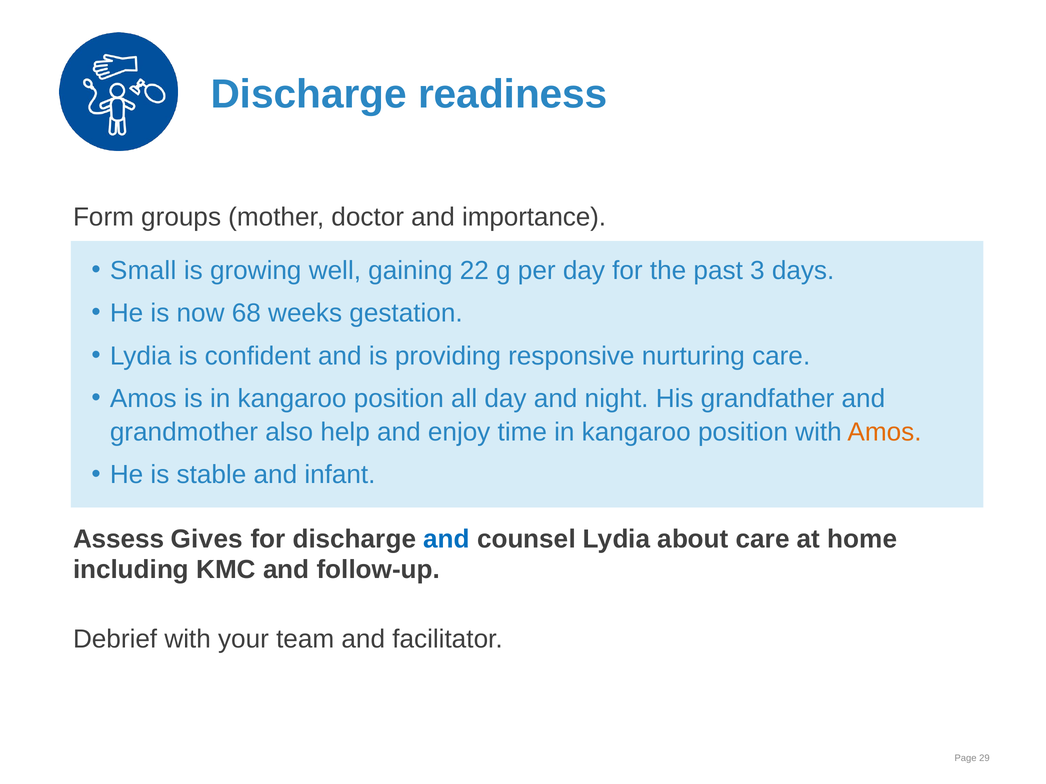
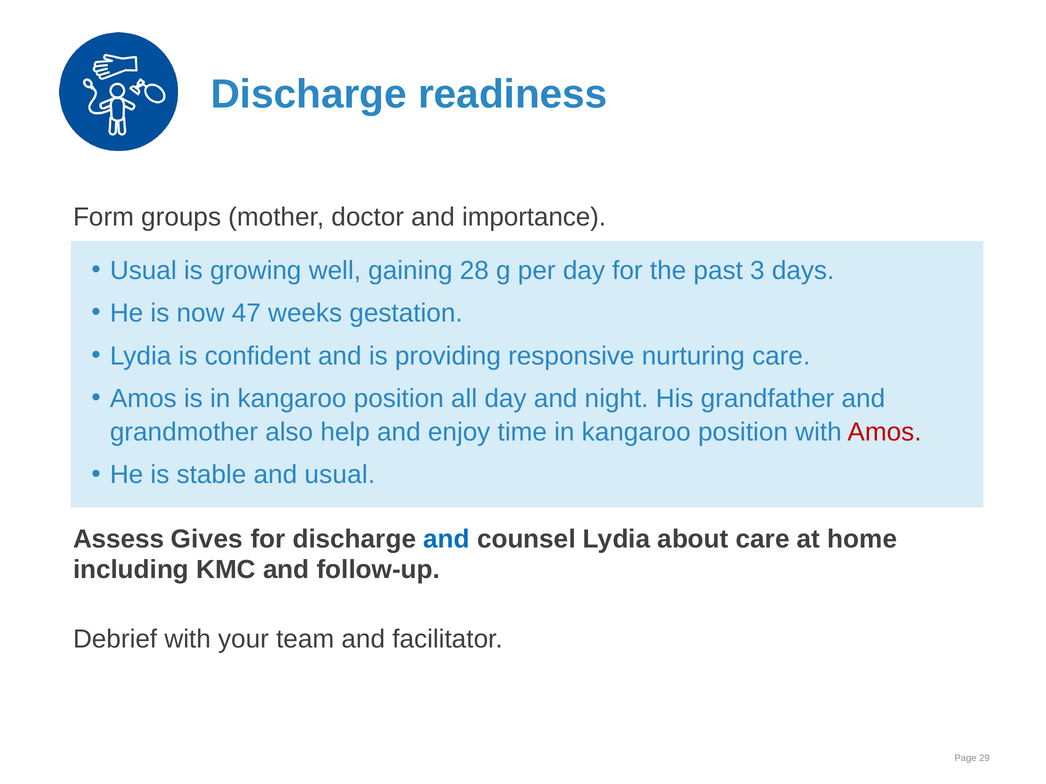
Small: Small -> Usual (143, 271)
22: 22 -> 28 (474, 271)
68: 68 -> 47 (246, 313)
Amos colour: orange -> red (885, 432)
and infant: infant -> usual (340, 475)
